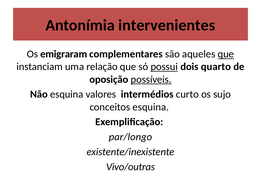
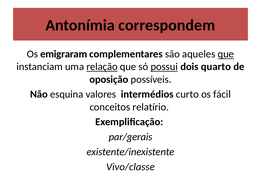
intervenientes: intervenientes -> correspondem (167, 25)
relação underline: none -> present (102, 67)
possíveis underline: present -> none (151, 79)
sujo: sujo -> fácil (222, 94)
conceitos esquina: esquina -> relatírio (151, 107)
par/longo: par/longo -> par/gerais (131, 137)
Vivo/outras: Vivo/outras -> Vivo/classe (130, 167)
